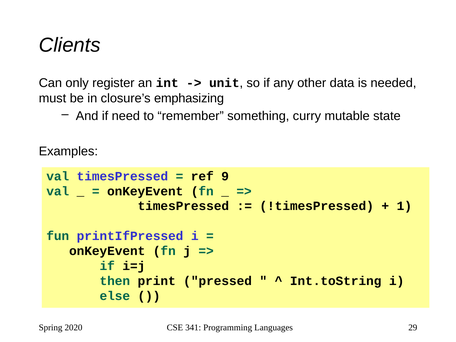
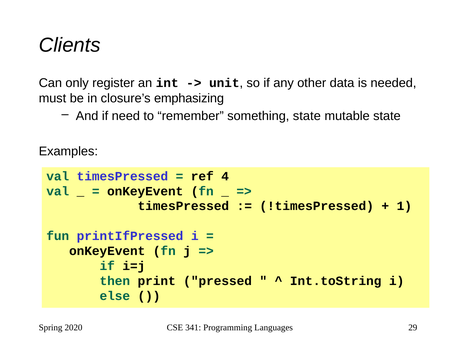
something curry: curry -> state (307, 116)
9: 9 -> 4 (225, 176)
